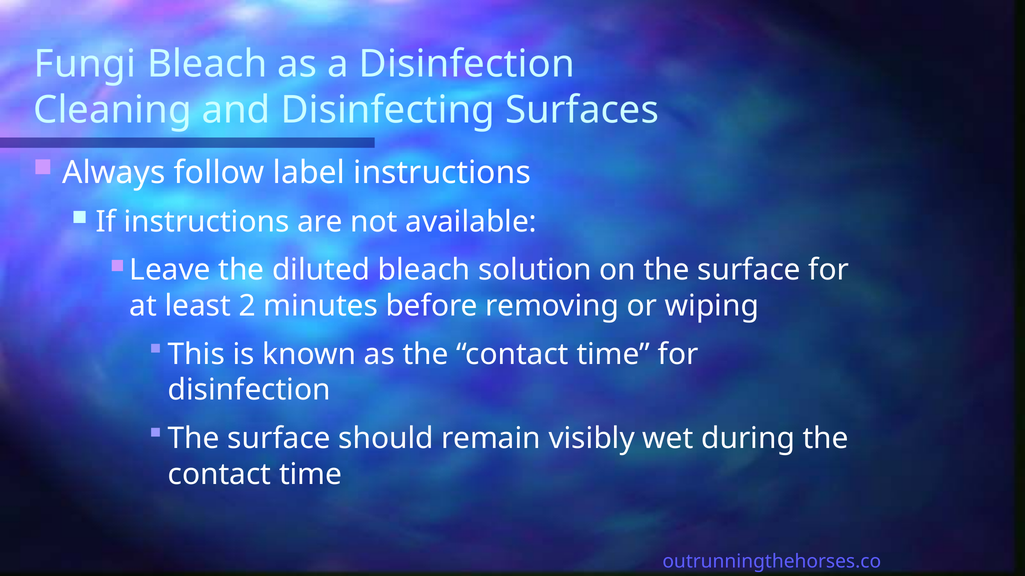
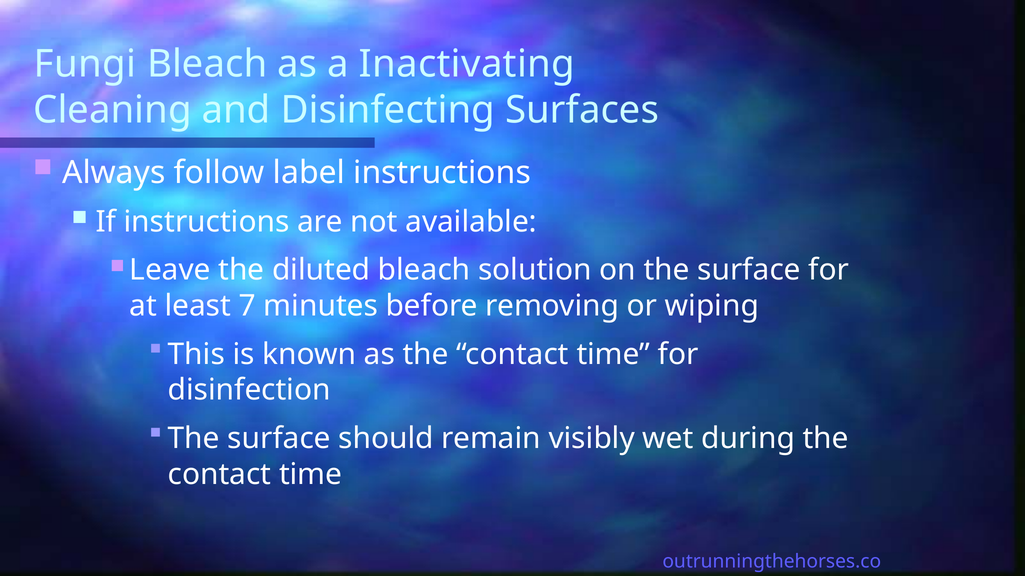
a Disinfection: Disinfection -> Inactivating (467, 64)
2: 2 -> 7 (247, 306)
